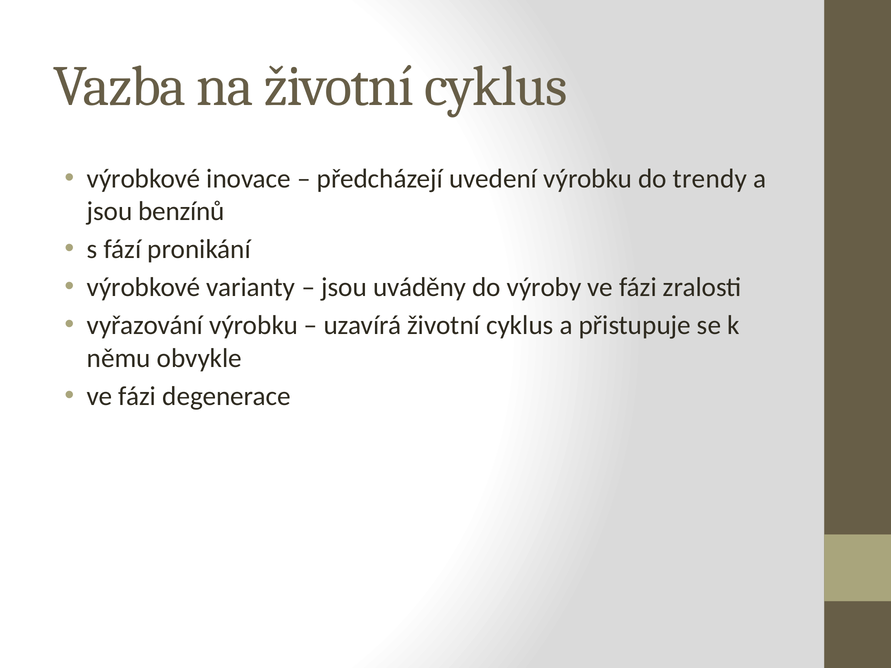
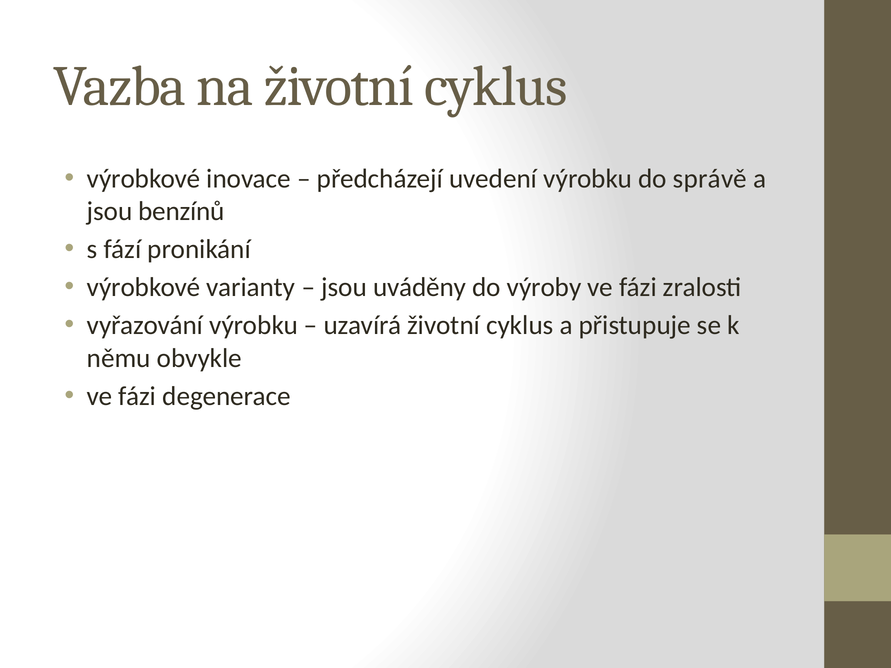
trendy: trendy -> správě (710, 179)
